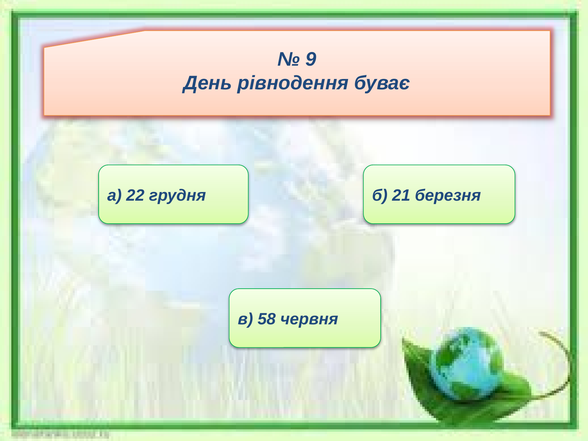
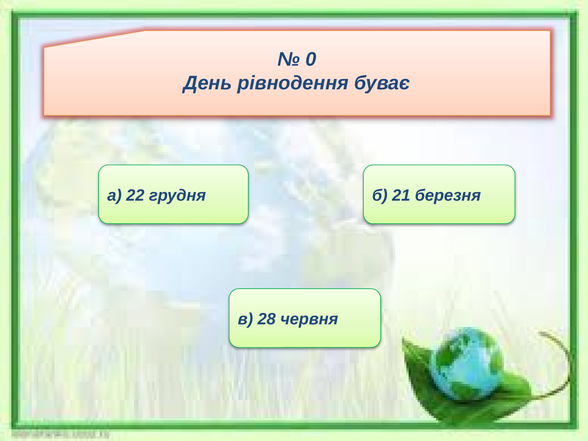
9: 9 -> 0 (311, 59)
58: 58 -> 28 (267, 319)
